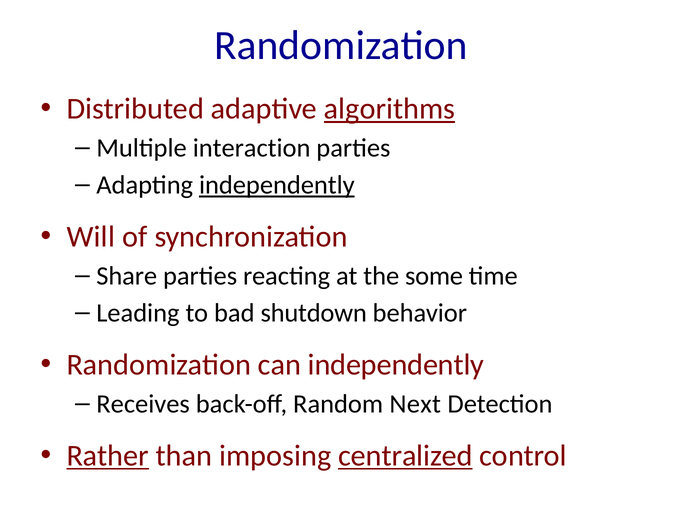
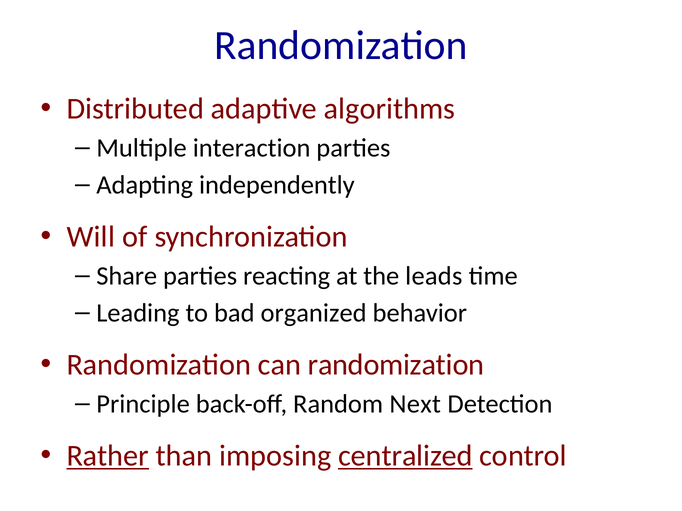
algorithms underline: present -> none (389, 109)
independently underline: present -> none (277, 185)
some: some -> leads (434, 276)
shutdown: shutdown -> organized (314, 313)
can independently: independently -> randomization (396, 365)
Receives: Receives -> Principle (143, 404)
